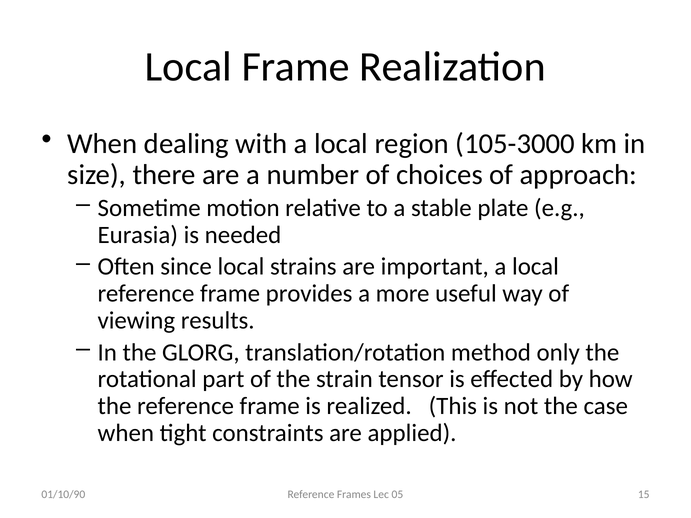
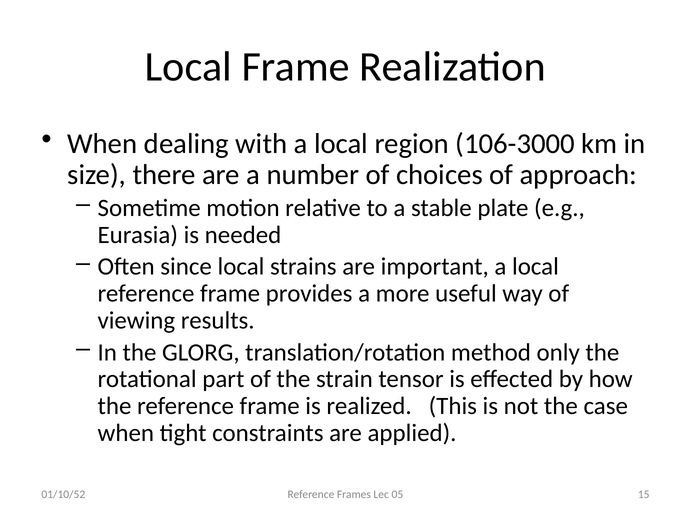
105-3000: 105-3000 -> 106-3000 (515, 144)
01/10/90: 01/10/90 -> 01/10/52 (63, 495)
